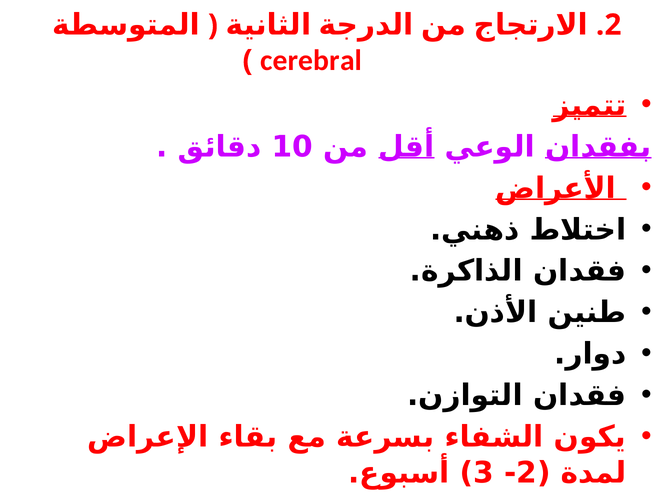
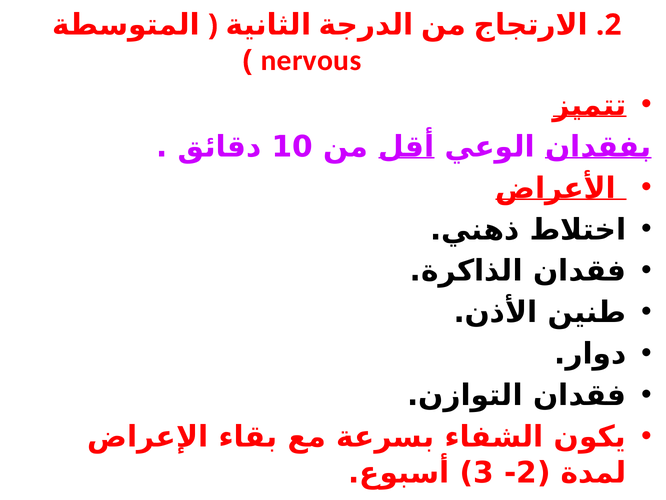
cerebral: cerebral -> nervous (311, 60)
